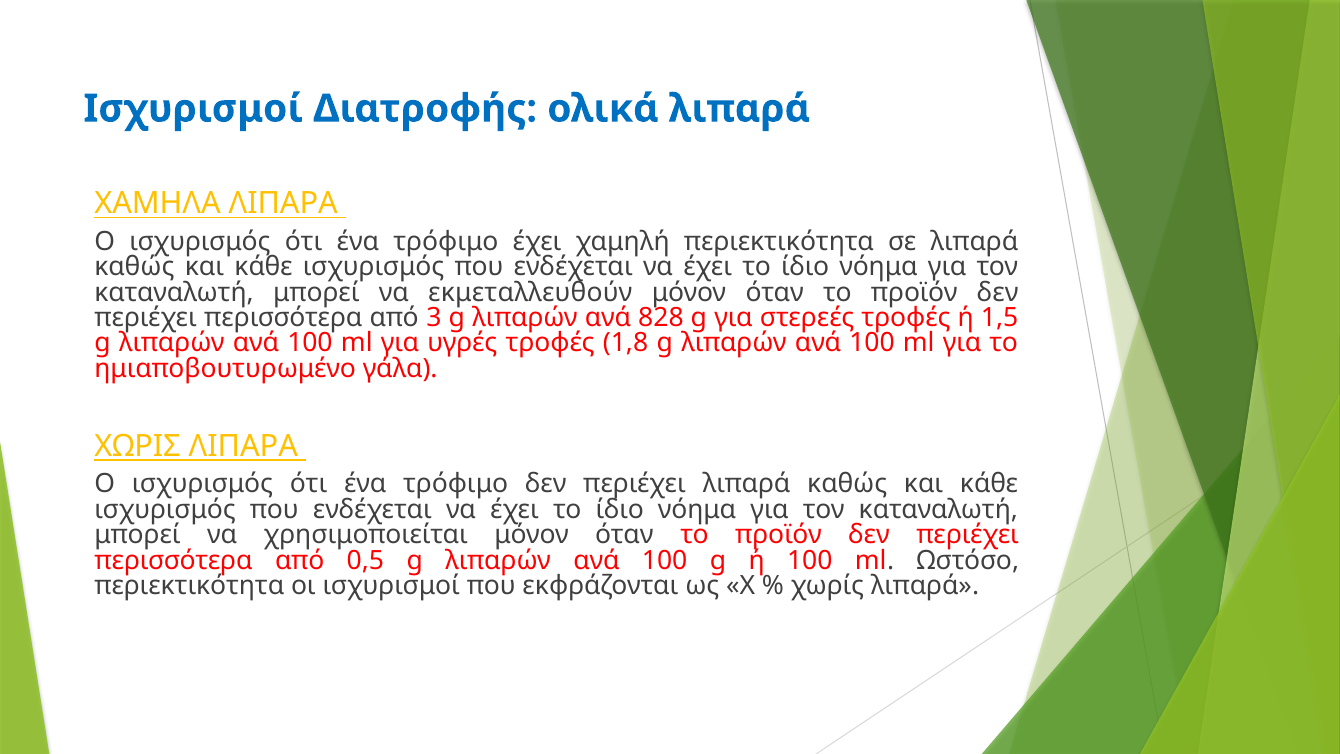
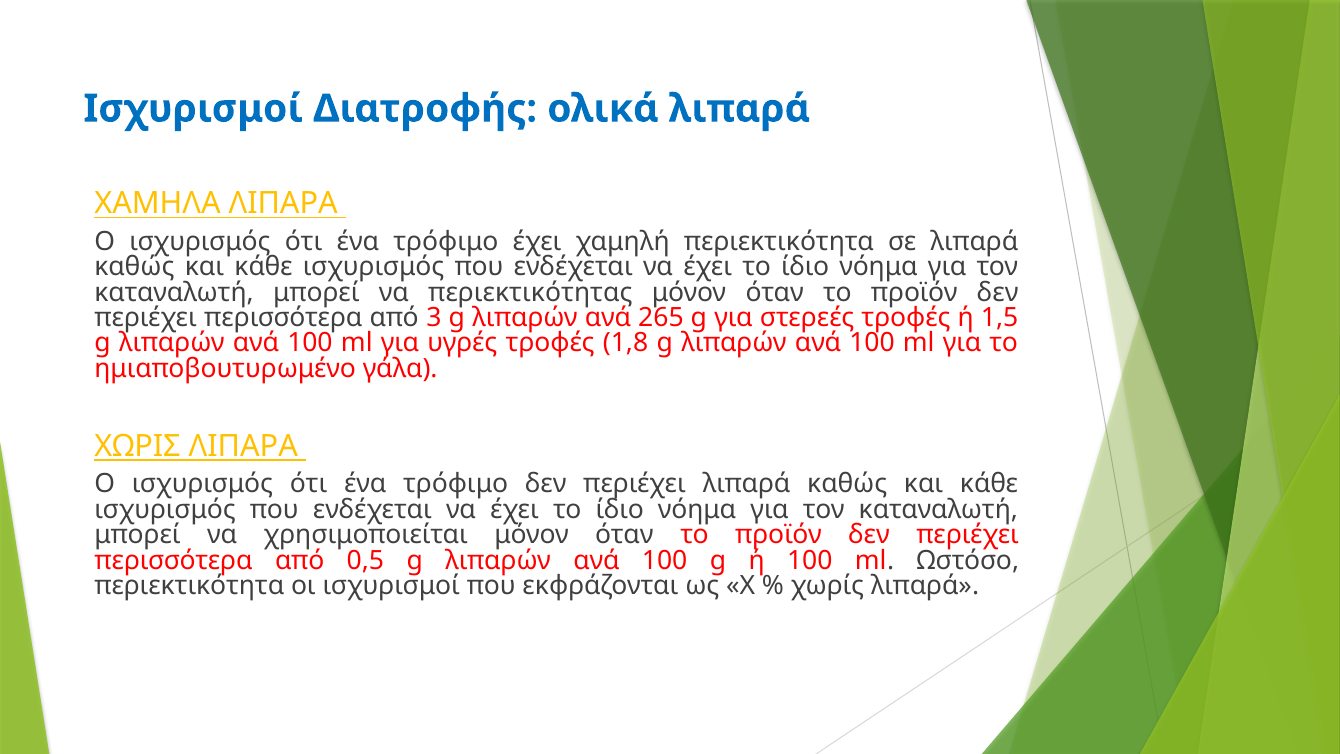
εκμεταλλευθούν: εκμεταλλευθούν -> περιεκτικότητας (530, 292)
828: 828 -> 265 (661, 318)
